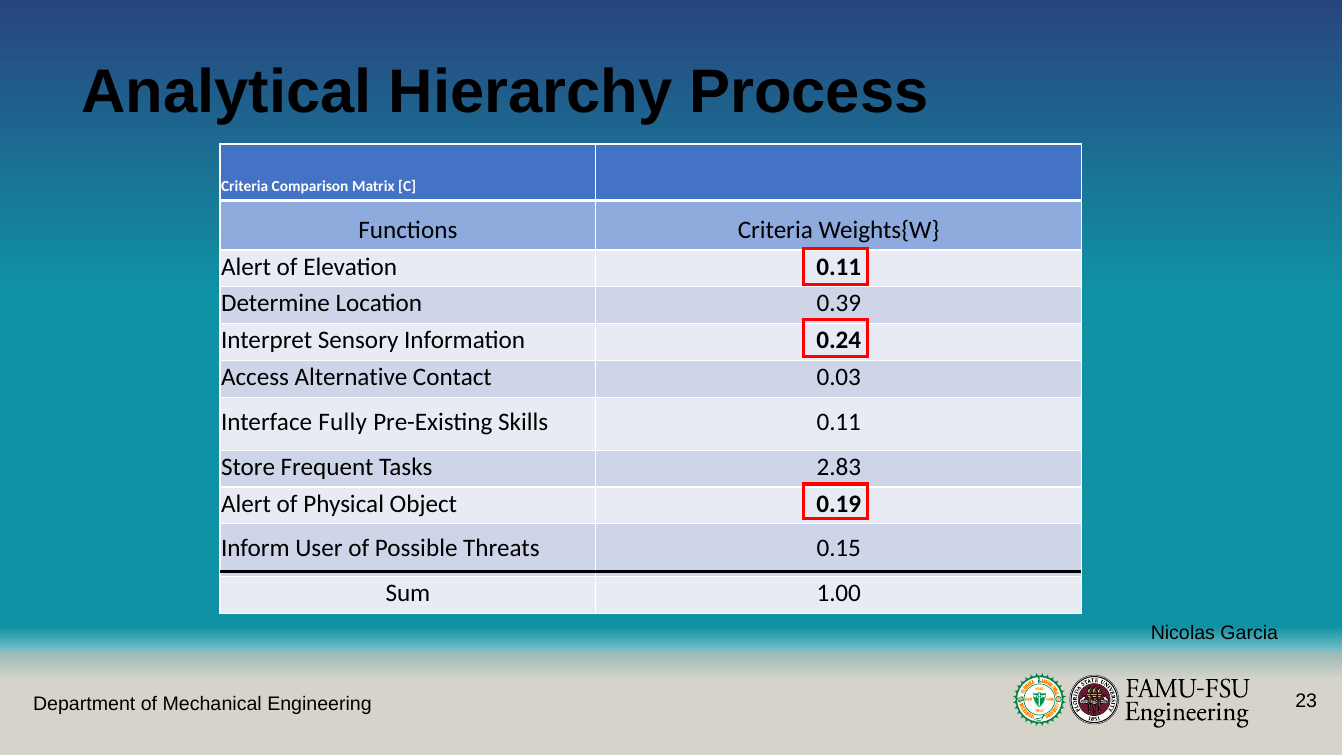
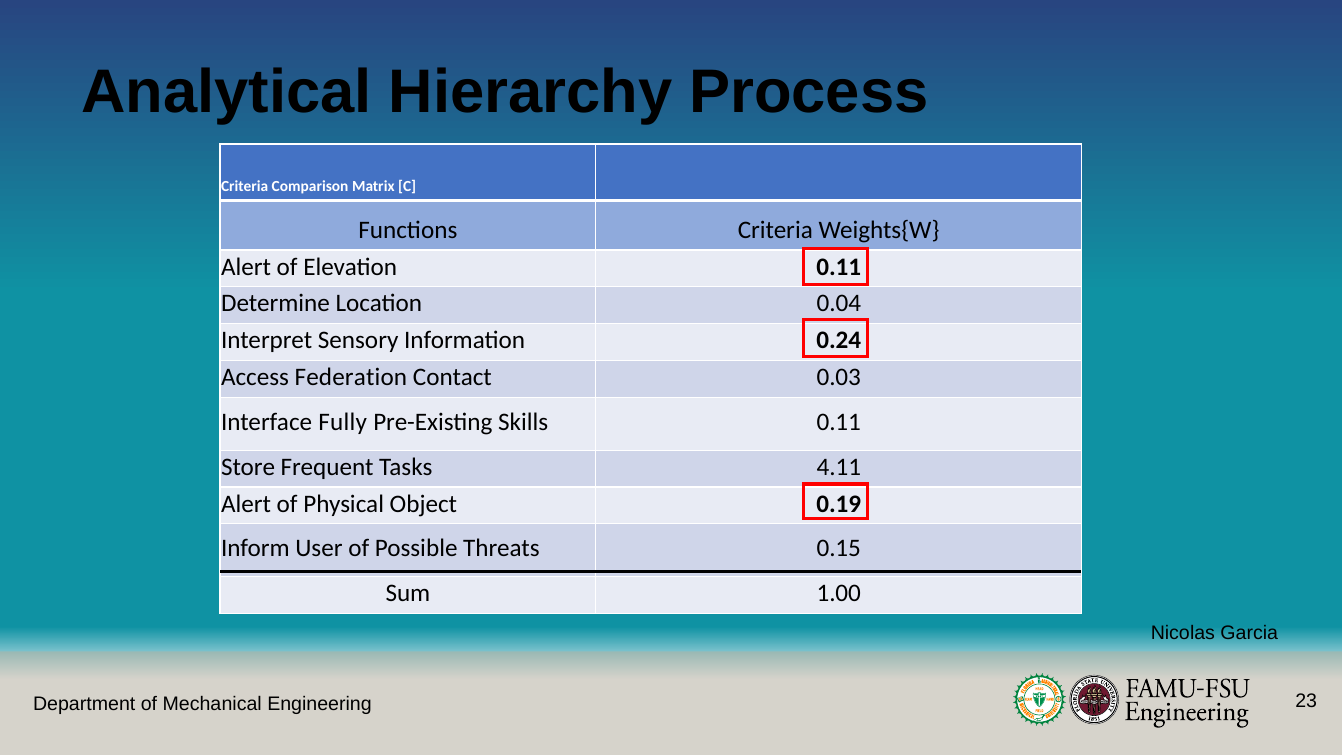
0.39: 0.39 -> 0.04 (839, 304)
Alternative: Alternative -> Federation (351, 377)
2.83: 2.83 -> 4.11 (839, 467)
